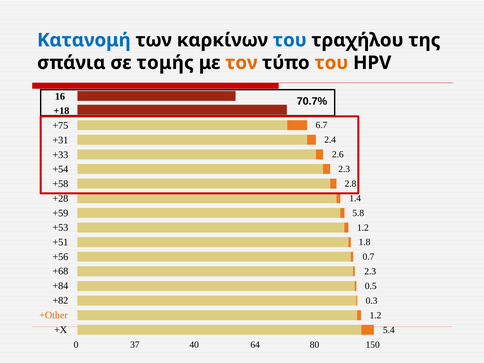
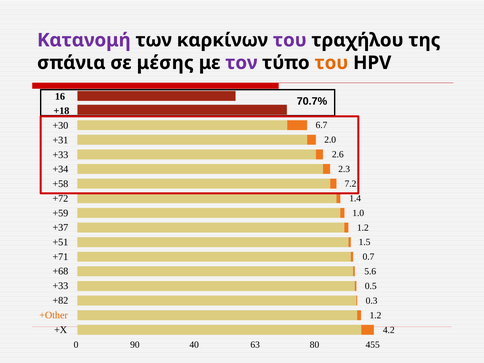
Κατανομή colour: blue -> purple (84, 40)
του colour: blue -> purple (290, 40)
τομής: τομής -> μέσης (165, 63)
τον colour: orange -> purple (241, 63)
+75: +75 -> +30 (60, 126)
2.4: 2.4 -> 2.0 (330, 140)
+54: +54 -> +34 (60, 169)
2.8: 2.8 -> 7.2 (350, 184)
+28: +28 -> +72 (60, 198)
5.8: 5.8 -> 1.0 (358, 213)
+53: +53 -> +37 (60, 228)
1.8: 1.8 -> 1.5 (365, 242)
+56: +56 -> +71 (60, 257)
2.3: 2.3 -> 5.6 (370, 271)
+84: +84 -> +33 (60, 286)
5.4: 5.4 -> 4.2 (389, 330)
37: 37 -> 90 (135, 345)
64: 64 -> 63 (255, 345)
150: 150 -> 455 (373, 345)
